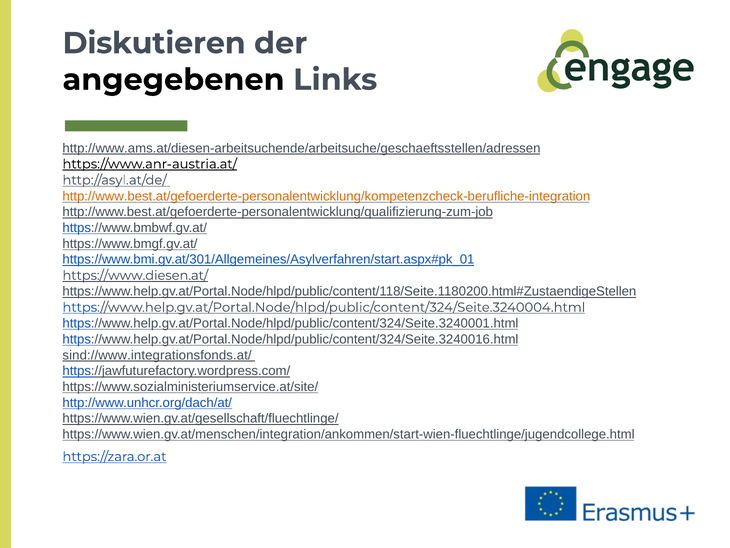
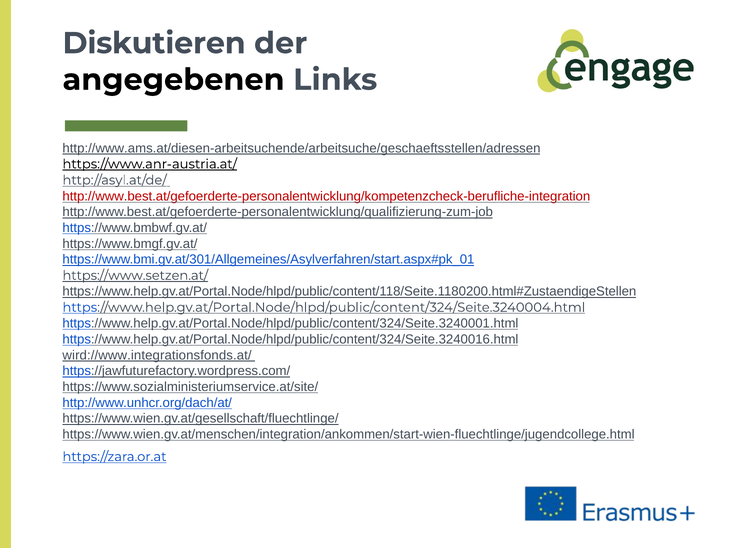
http://www.best.at/gefoerderte-personalentwicklung/kompetenzcheck-berufliche-integration colour: orange -> red (326, 196)
https://www.diesen.at/: https://www.diesen.at/ -> https://www.setzen.at/ (135, 275)
sind://www.integrationsfonds.at/: sind://www.integrationsfonds.at/ -> wird://www.integrationsfonds.at/ (157, 355)
